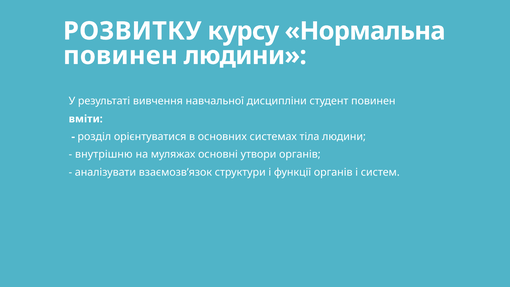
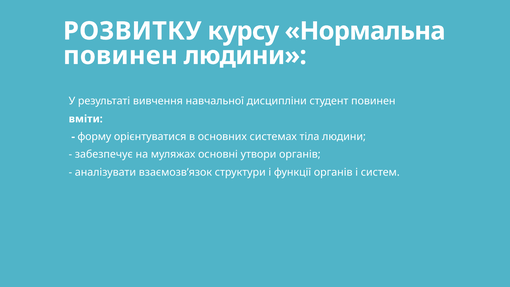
розділ: розділ -> форму (94, 137)
внутрішню: внутрішню -> забезпечує (104, 154)
